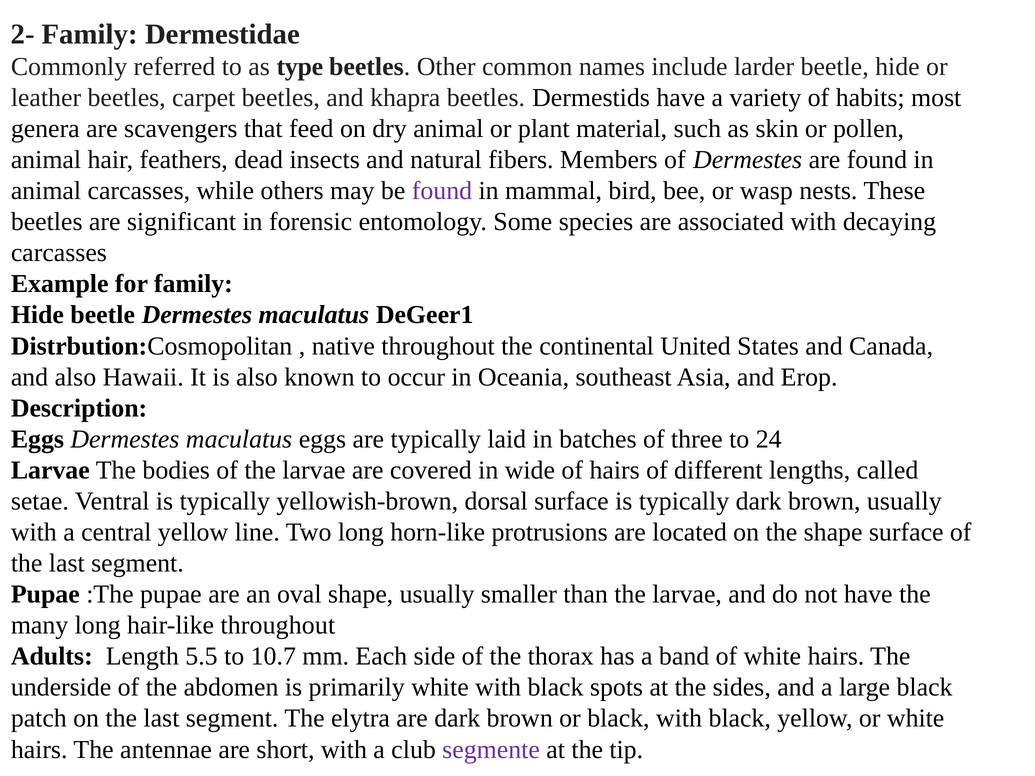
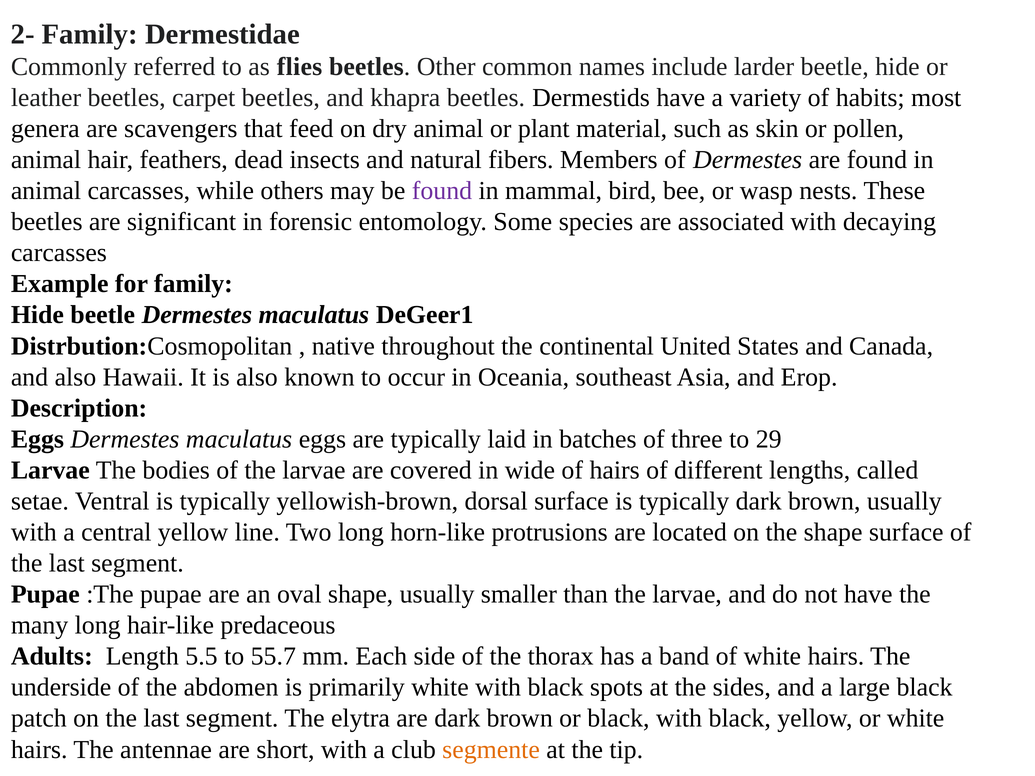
type: type -> flies (300, 67)
24: 24 -> 29 (769, 439)
hair-like throughout: throughout -> predaceous (278, 626)
10.7: 10.7 -> 55.7 (273, 657)
segmente colour: purple -> orange (491, 750)
